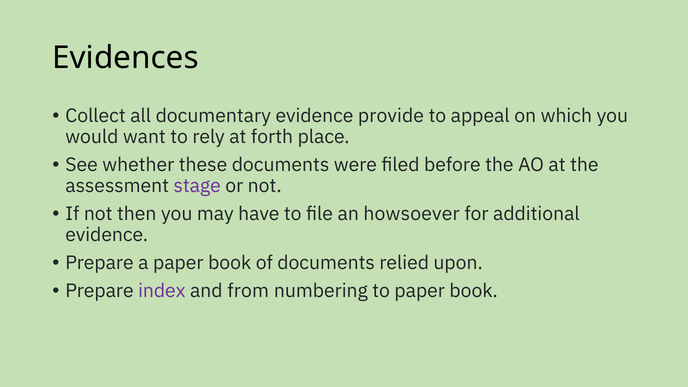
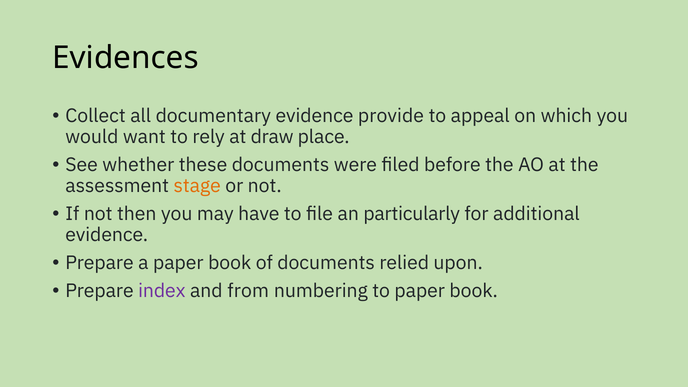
forth: forth -> draw (272, 137)
stage colour: purple -> orange (197, 186)
howsoever: howsoever -> particularly (412, 214)
